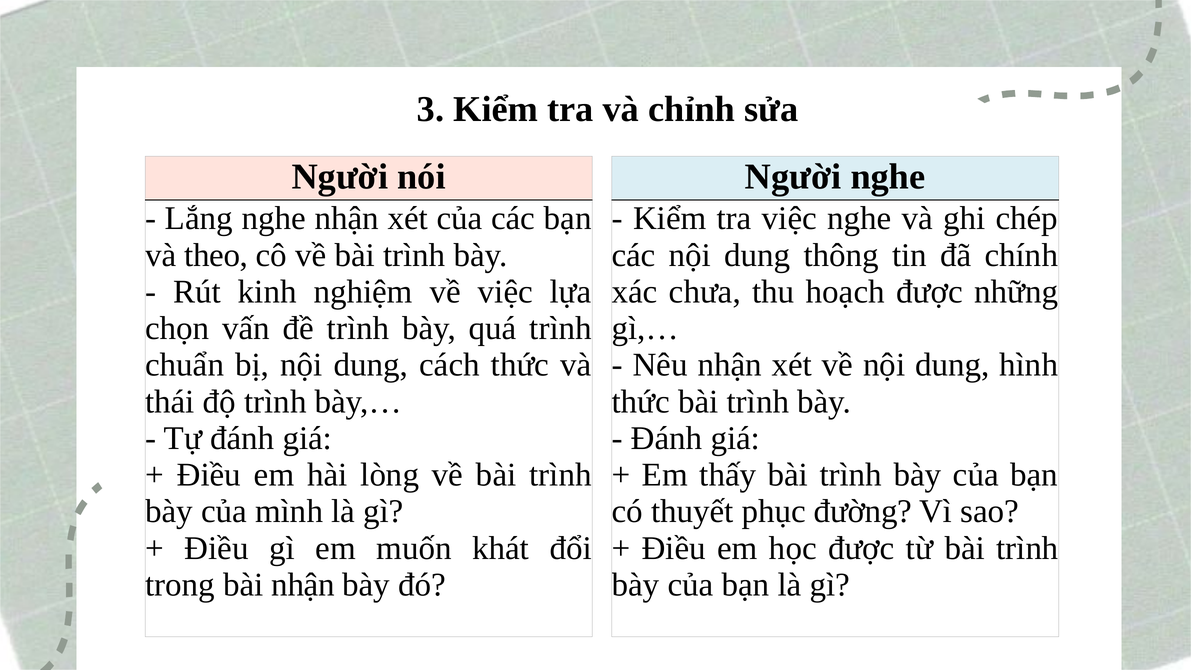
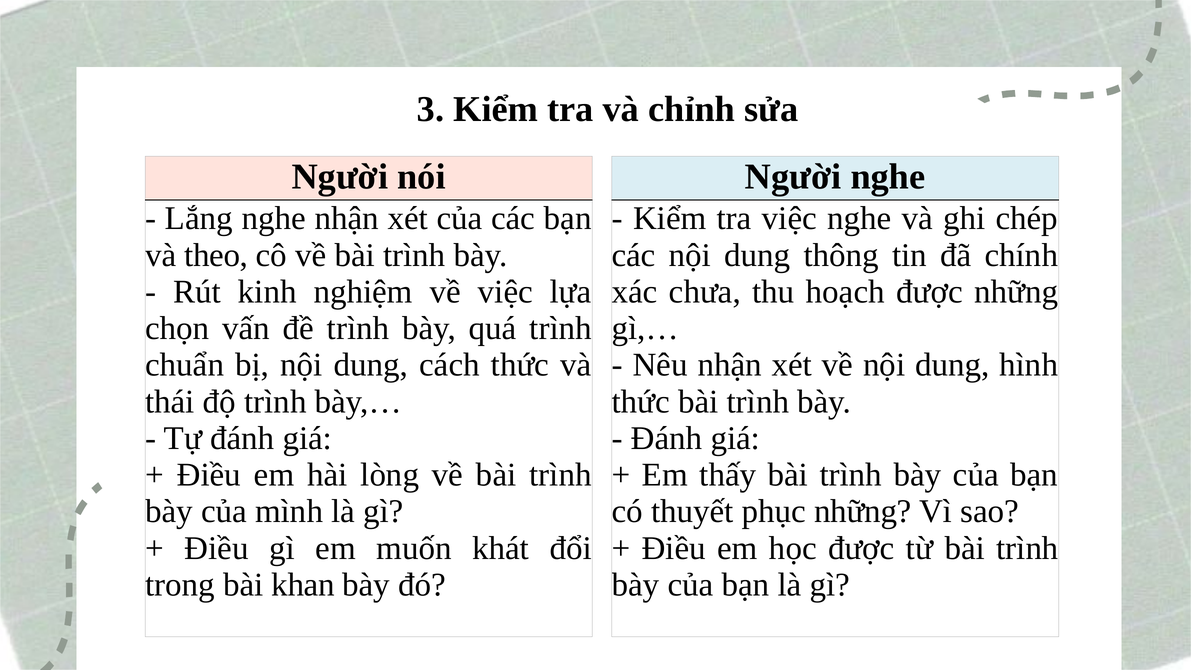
phục đường: đường -> những (863, 512)
bài nhận: nhận -> khan (303, 585)
